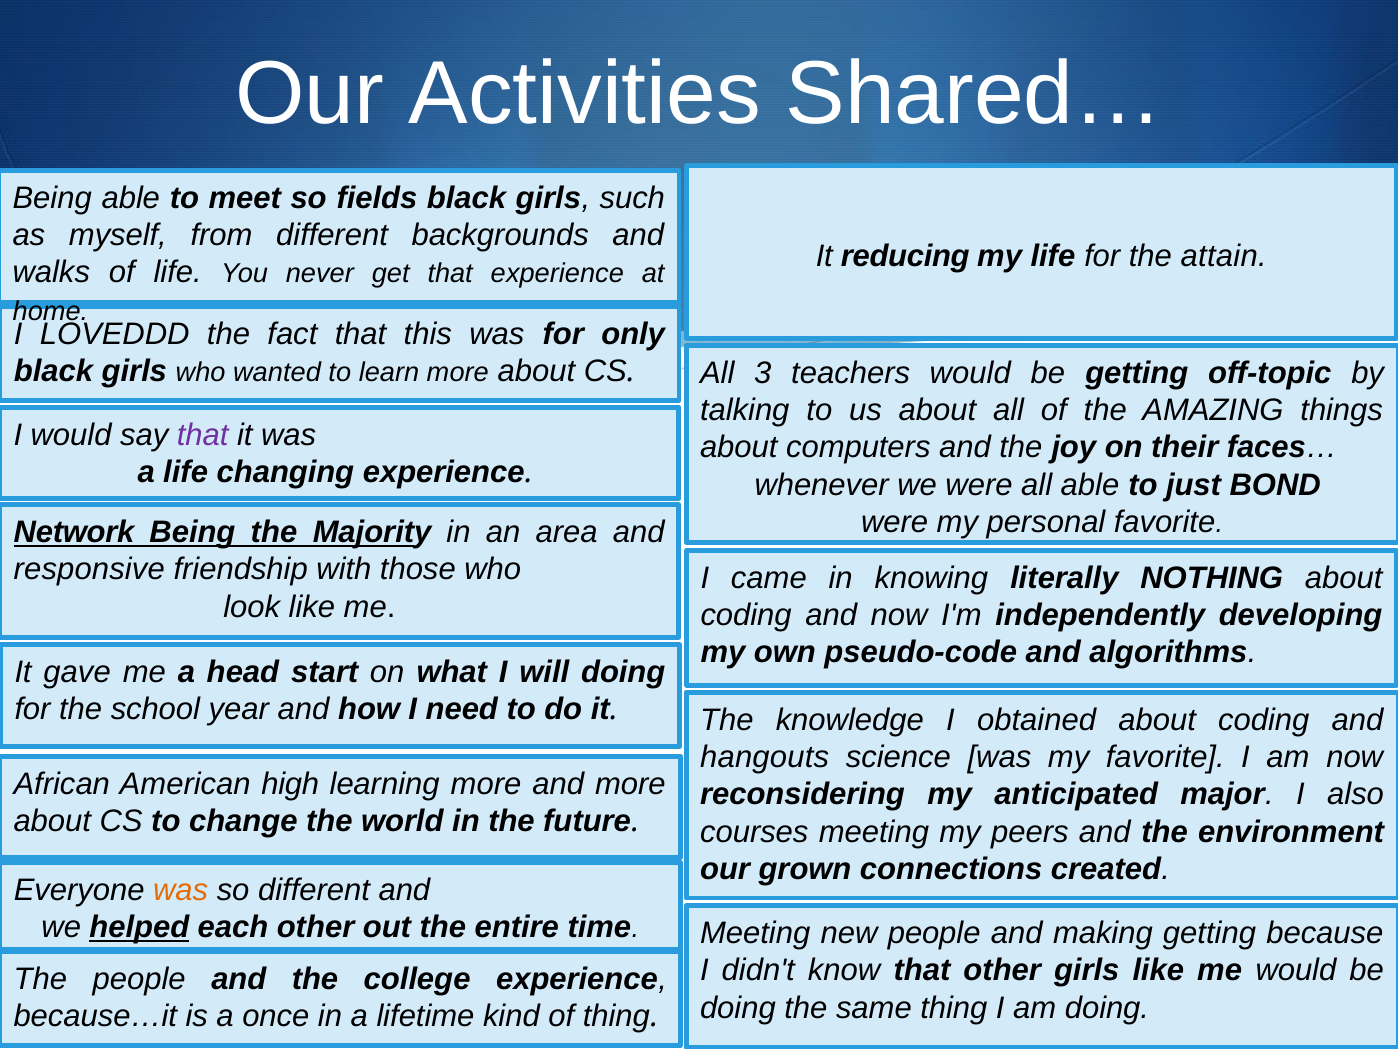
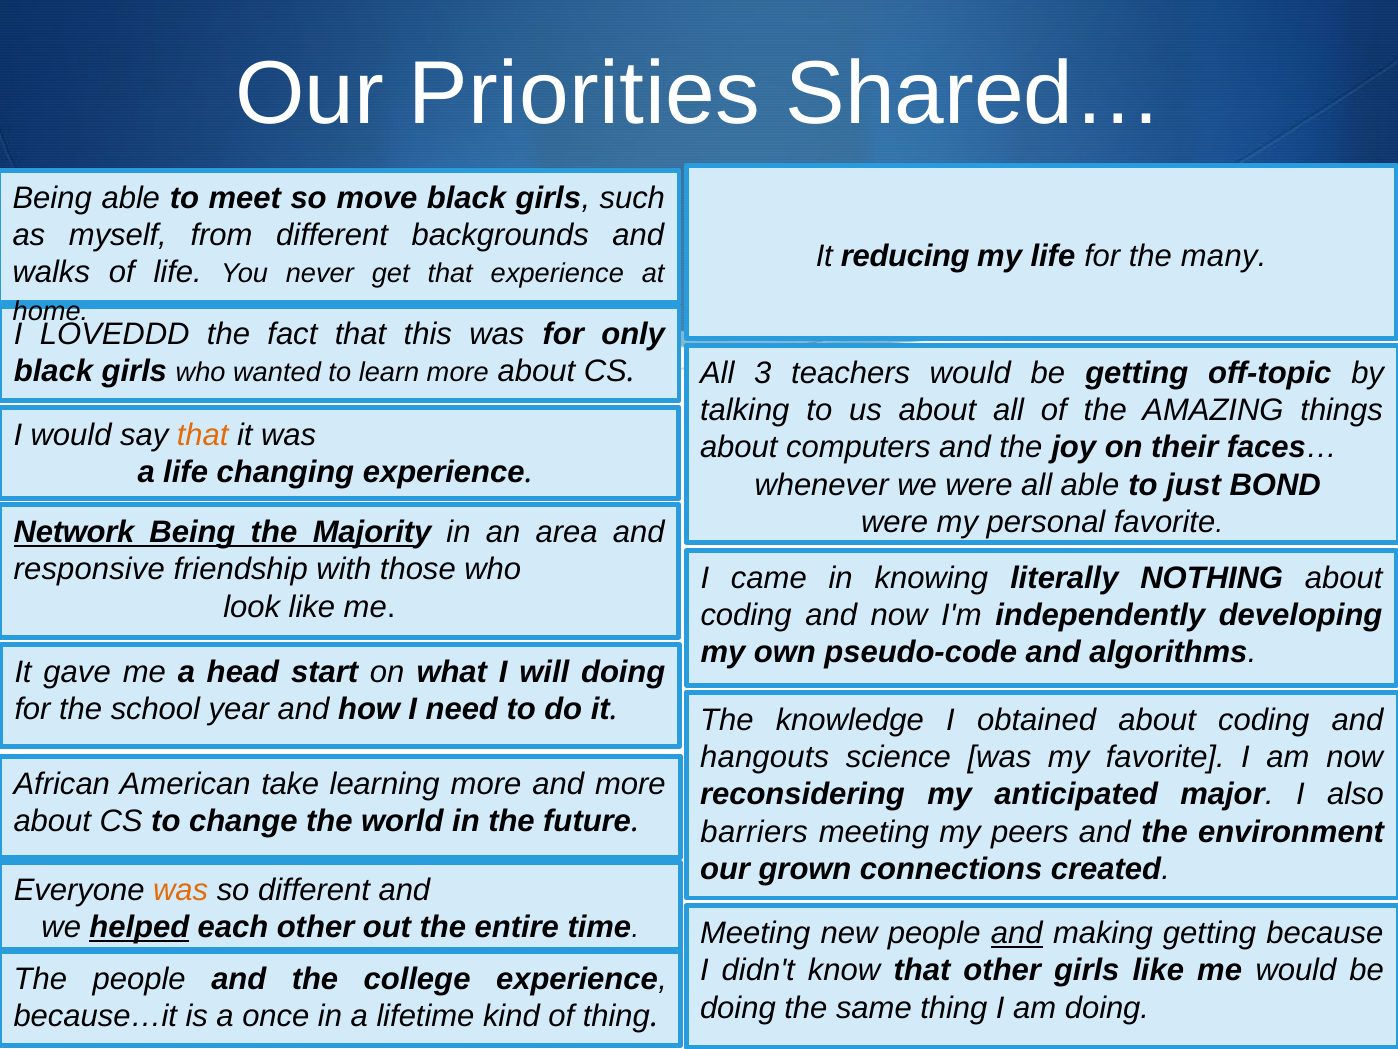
Activities: Activities -> Priorities (584, 94)
fields: fields -> move (377, 198)
attain: attain -> many (1224, 256)
that colour: purple -> orange (203, 435)
high: high -> take (290, 784)
courses: courses -> barriers (754, 831)
and underline: none -> present (1017, 933)
